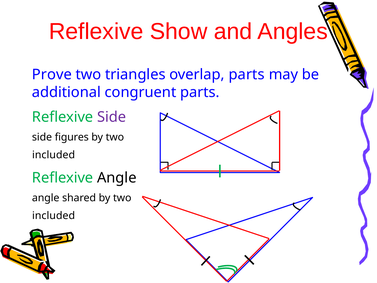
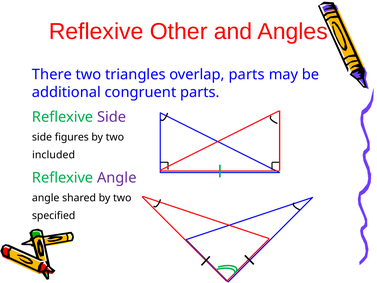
Show: Show -> Other (179, 31)
Prove: Prove -> There (52, 74)
Angle colour: black -> purple (117, 178)
included: included -> specified (54, 215)
